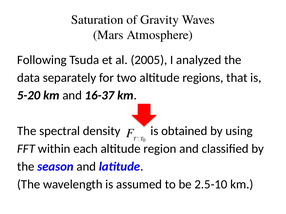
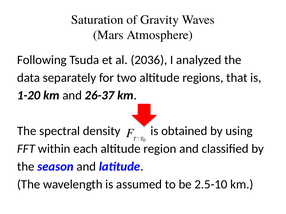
2005: 2005 -> 2036 (149, 60)
5-20: 5-20 -> 1-20 (29, 96)
16-37: 16-37 -> 26-37 (100, 96)
